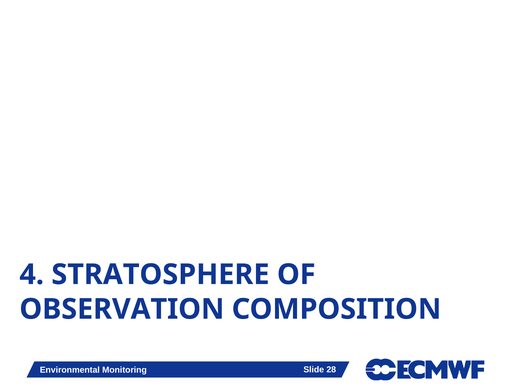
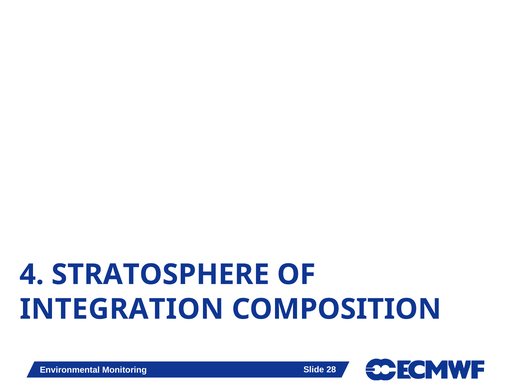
OBSERVATION: OBSERVATION -> INTEGRATION (122, 309)
